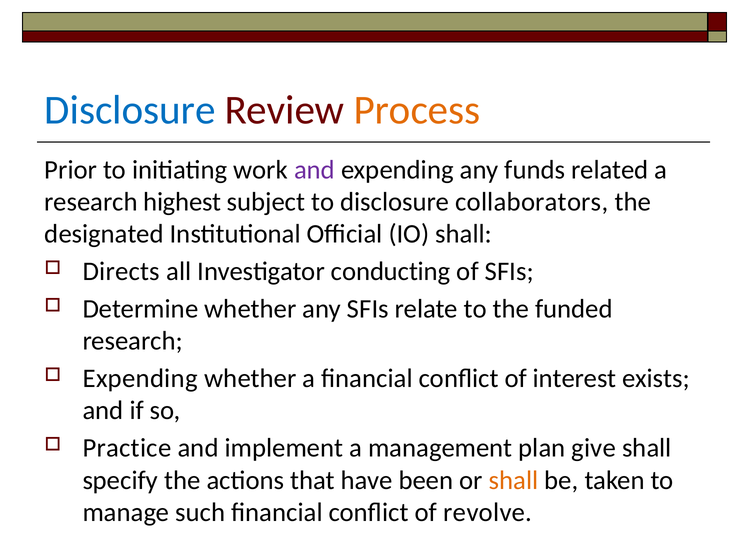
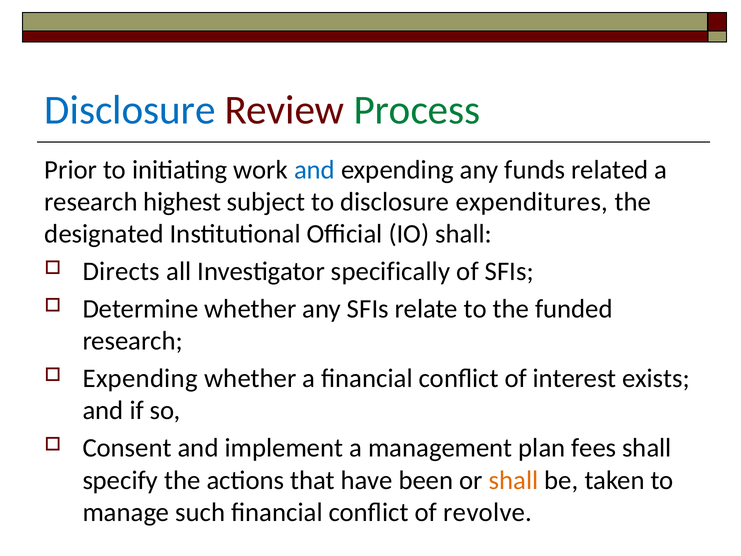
Process colour: orange -> green (417, 110)
and colour: purple -> blue (314, 170)
collaborators: collaborators -> expenditures (532, 202)
conducting: conducting -> specifically (391, 271)
Practice: Practice -> Consent (127, 448)
give: give -> fees (594, 448)
